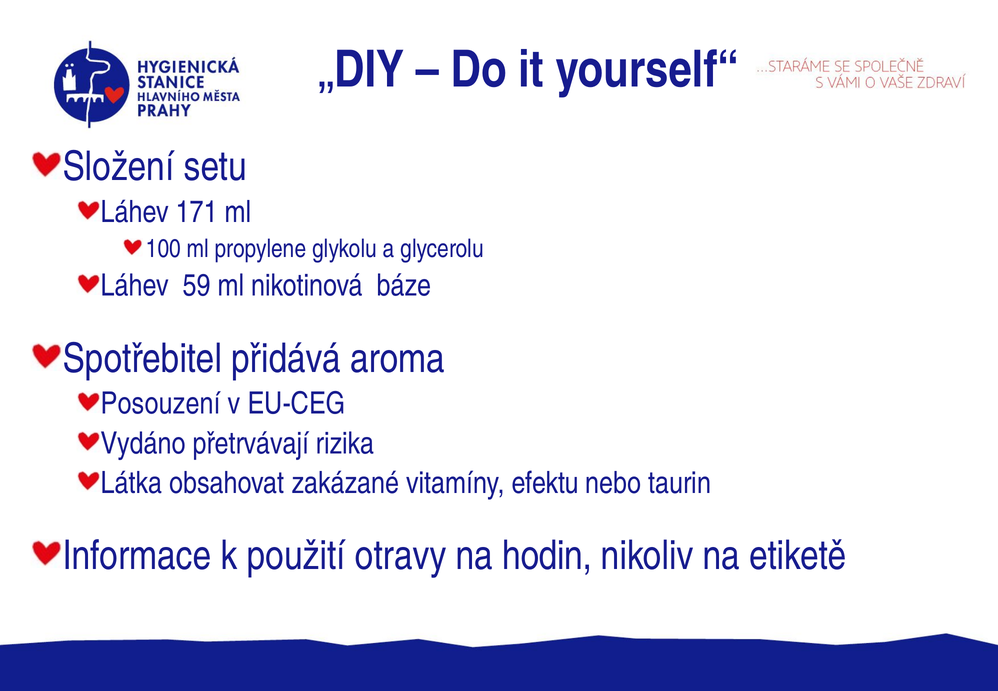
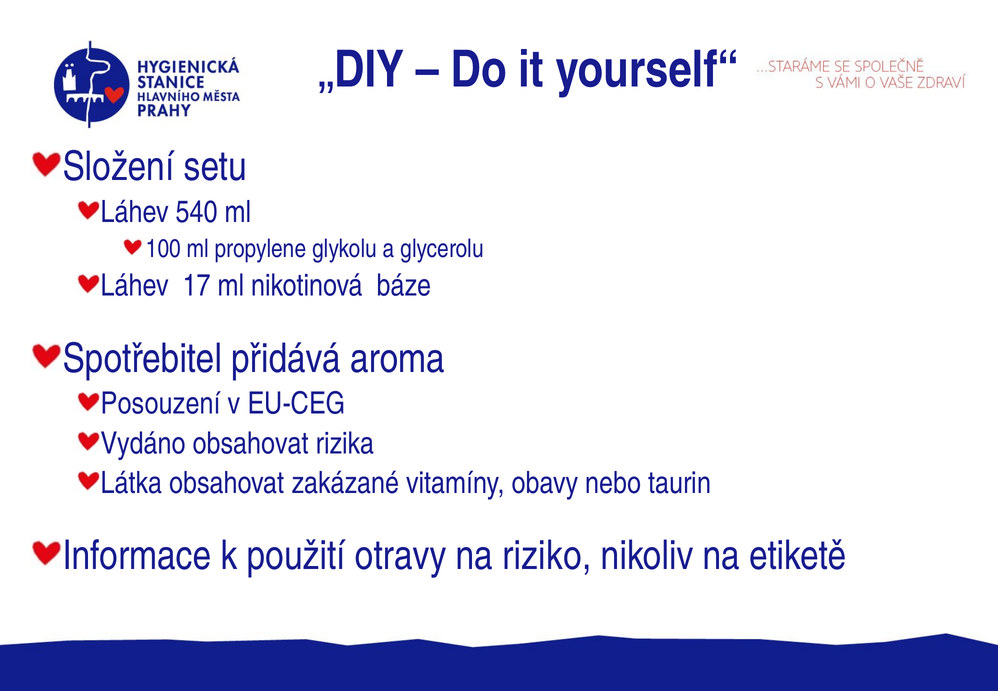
171: 171 -> 540 (197, 212)
59: 59 -> 17 (197, 286)
Vydáno přetrvávají: přetrvávají -> obsahovat (251, 443)
efektu: efektu -> obavy (545, 483)
hodin: hodin -> riziko (547, 556)
